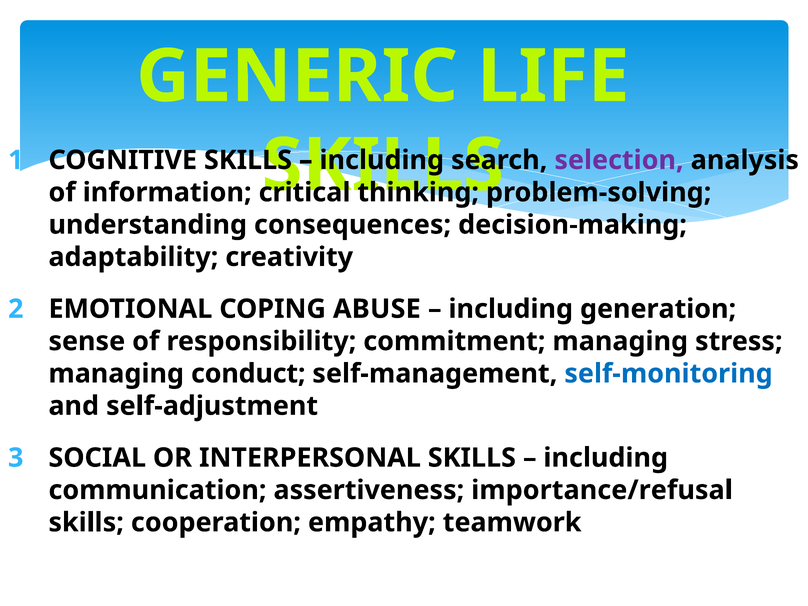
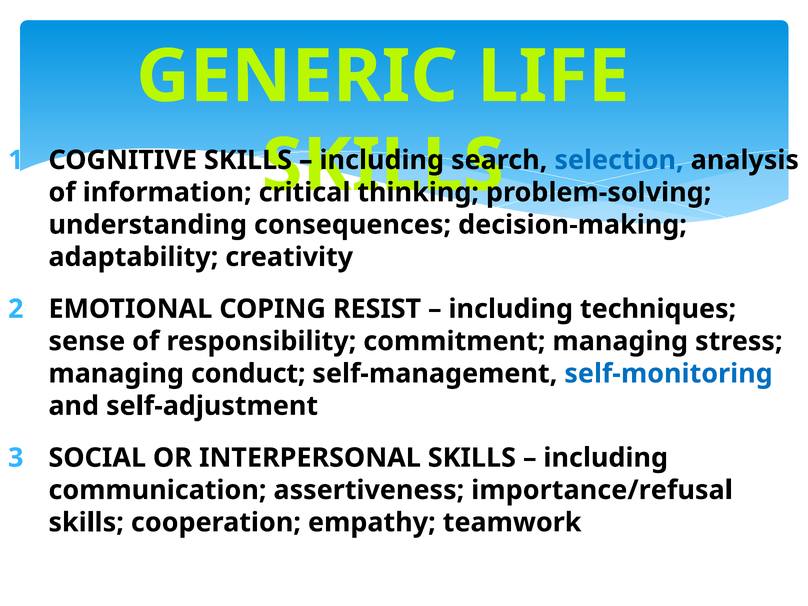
selection colour: purple -> blue (619, 160)
ABUSE: ABUSE -> RESIST (377, 309)
generation: generation -> techniques (658, 309)
